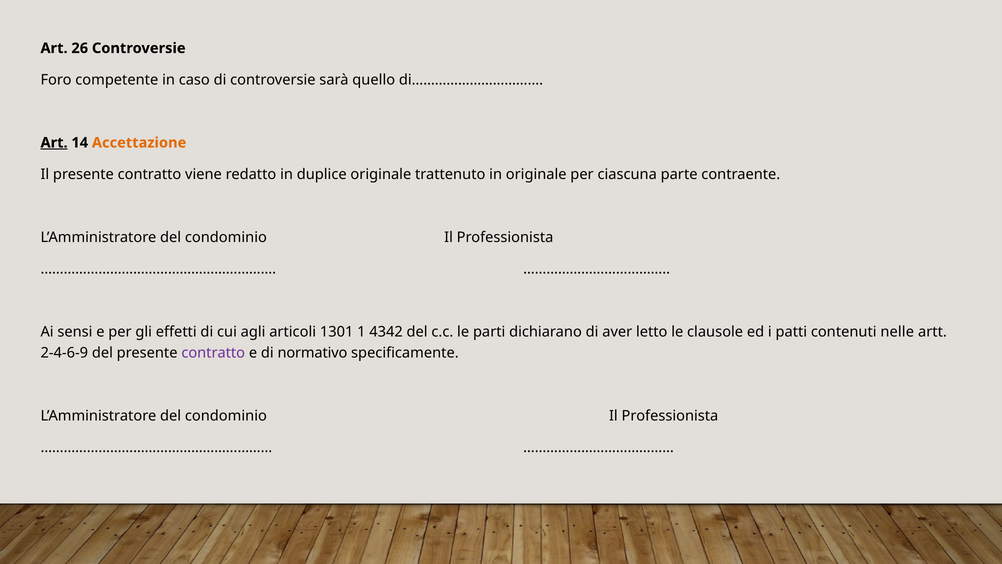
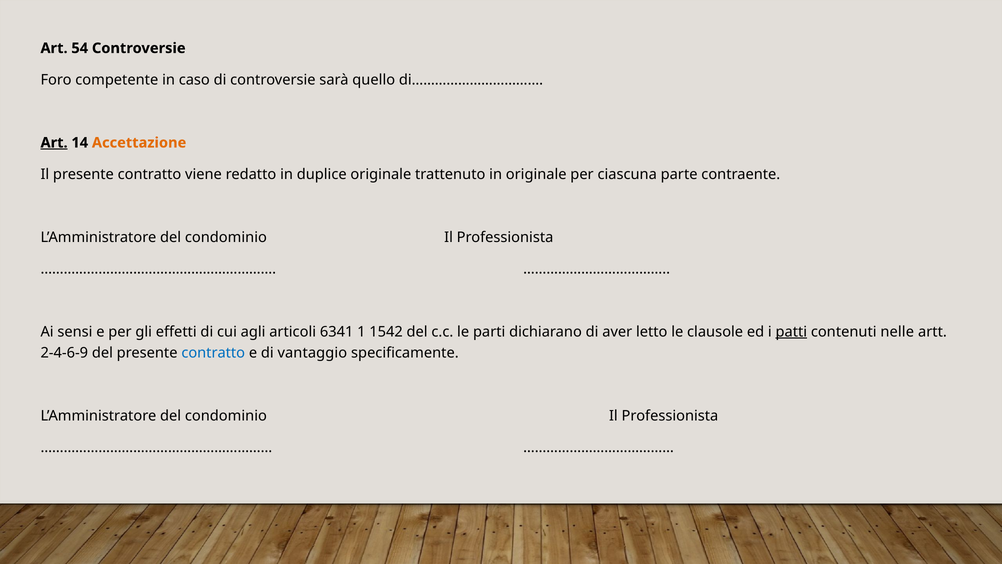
26: 26 -> 54 (80, 48)
1301: 1301 -> 6341 (337, 332)
4342: 4342 -> 1542 (386, 332)
patti underline: none -> present (791, 332)
contratto colour: purple -> blue (213, 353)
normativo: normativo -> vantaggio (312, 353)
